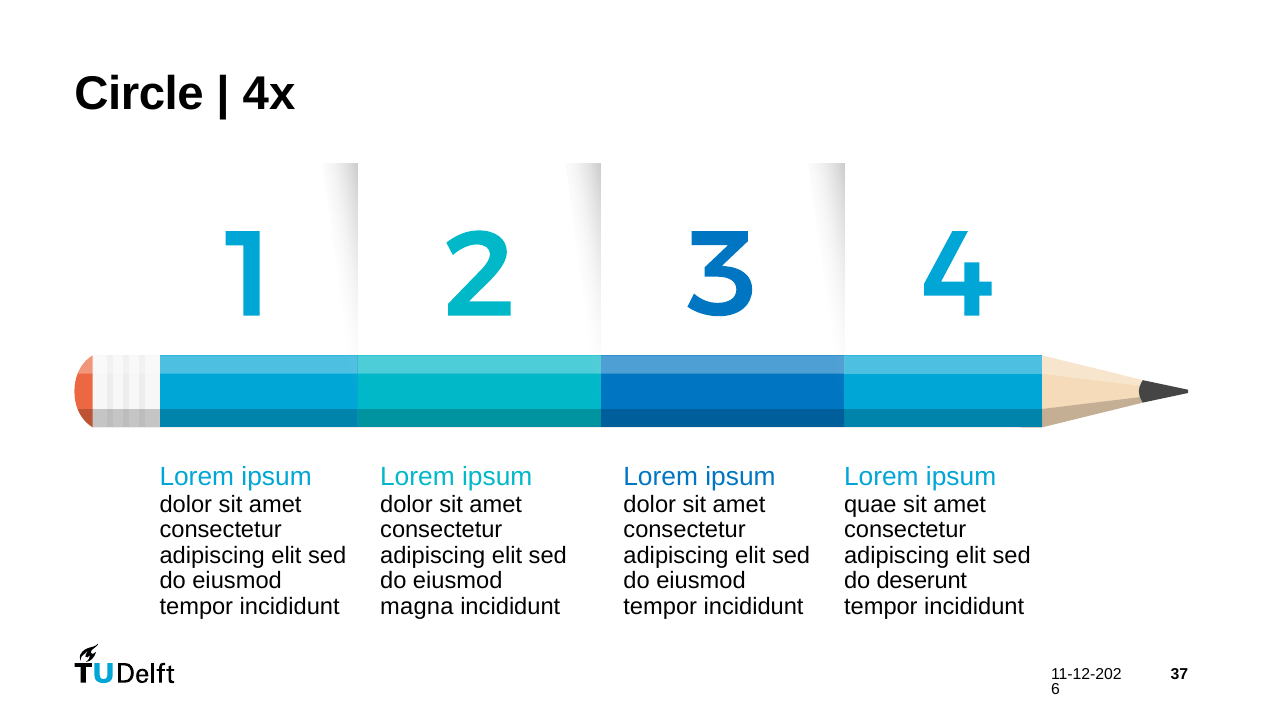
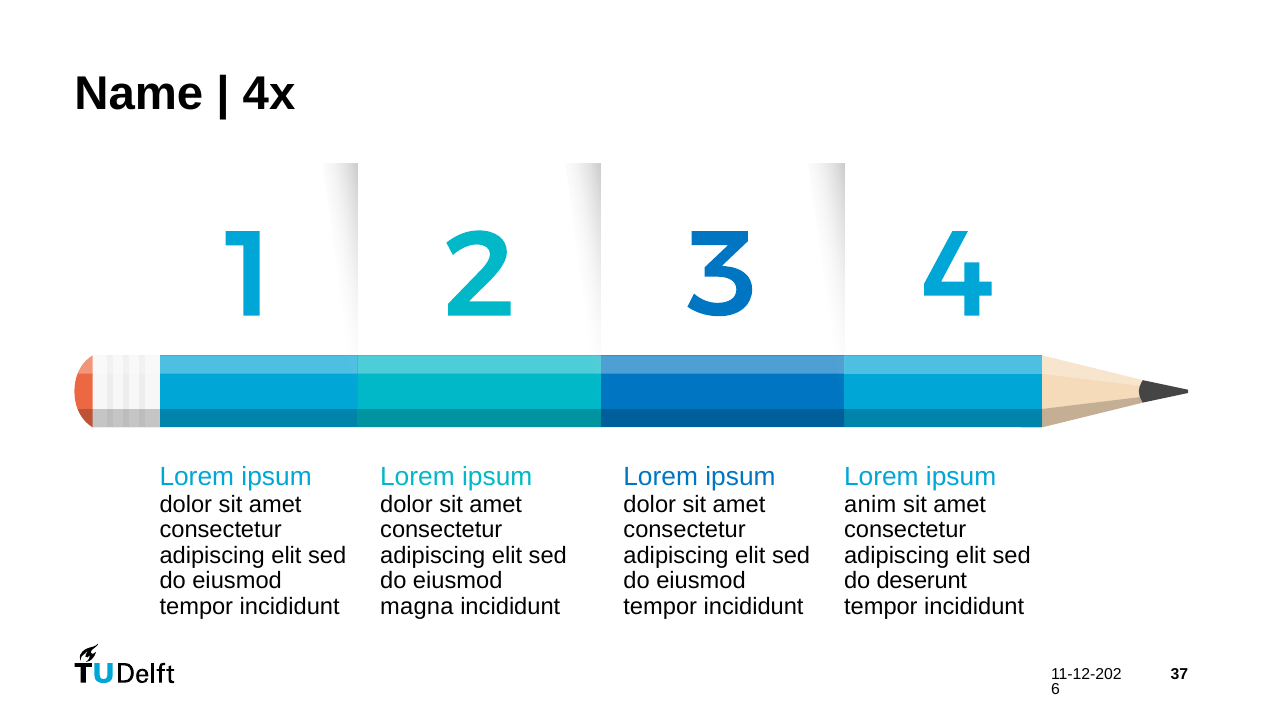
Circle: Circle -> Name (139, 94)
quae: quae -> anim (870, 505)
